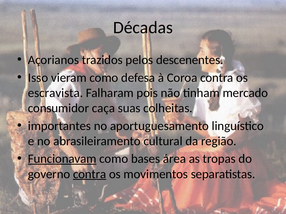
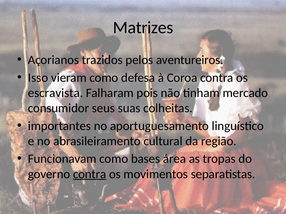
Décadas: Décadas -> Matrizes (143, 28)
descenentes: descenentes -> aventureiros (190, 60)
caça: caça -> seus (103, 108)
Funcionavam underline: present -> none (62, 159)
